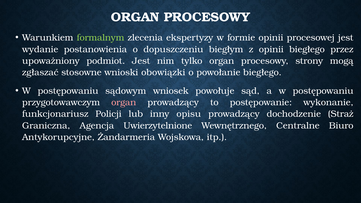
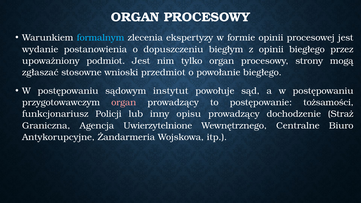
formalnym colour: light green -> light blue (101, 38)
obowiązki: obowiązki -> przedmiot (163, 72)
wniosek: wniosek -> instytut (171, 91)
wykonanie: wykonanie -> tożsamości (328, 102)
